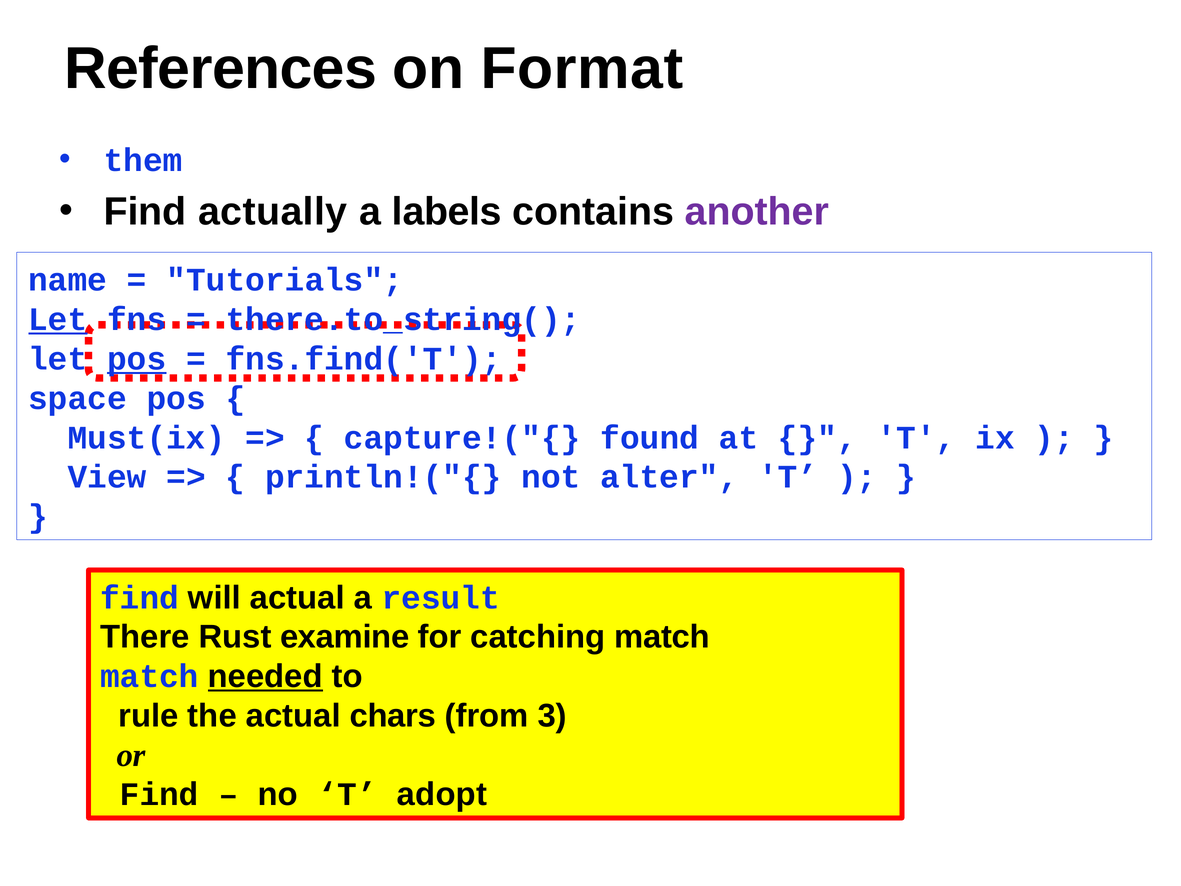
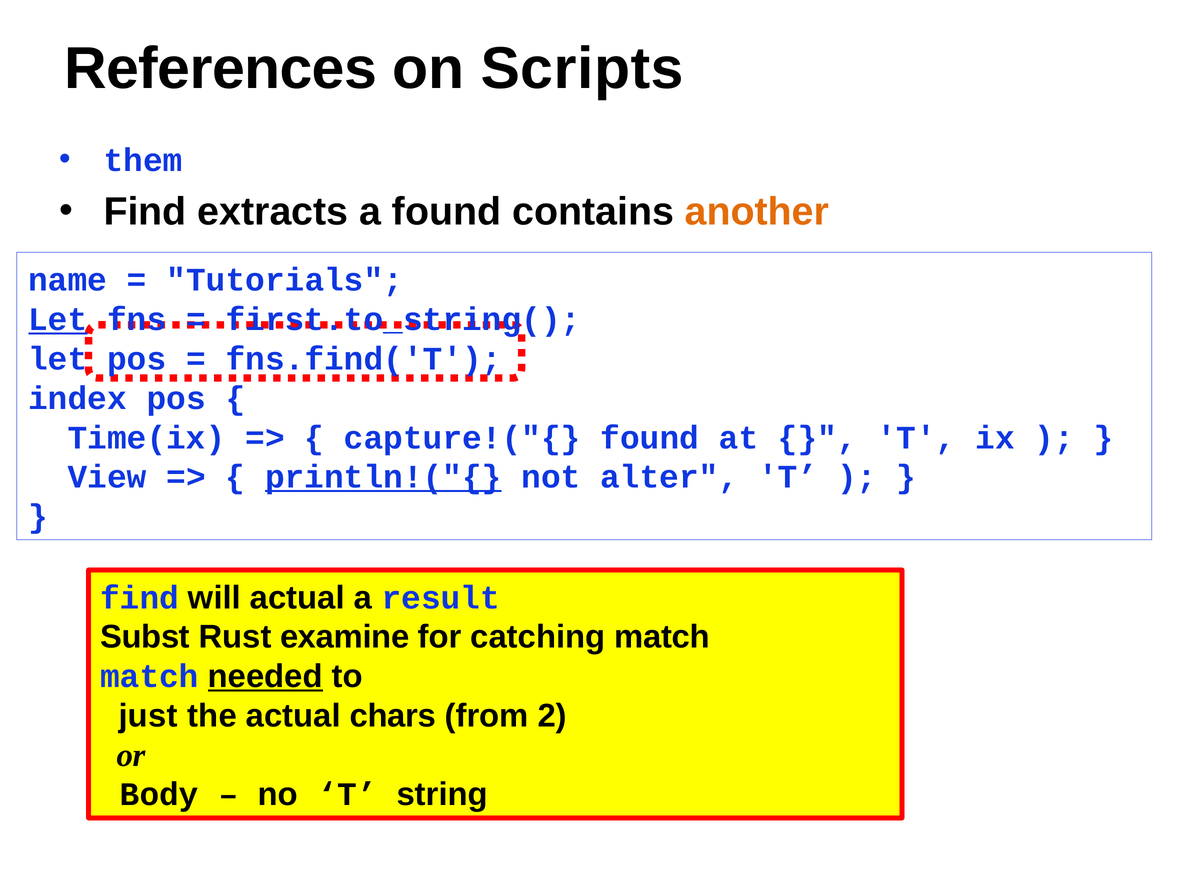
Format: Format -> Scripts (582, 69)
actually: actually -> extracts (273, 212)
a labels: labels -> found (447, 212)
another colour: purple -> orange (757, 212)
there.to_string(: there.to_string( -> first.to_string( (403, 319)
pos underline: present -> none (137, 359)
space: space -> index (78, 398)
Must(ix: Must(ix -> Time(ix (147, 438)
println!("{ underline: none -> present (383, 477)
There: There -> Subst (145, 637)
rule: rule -> just (148, 716)
3: 3 -> 2 (552, 716)
Find: Find -> Body (159, 794)
adopt: adopt -> string (442, 794)
